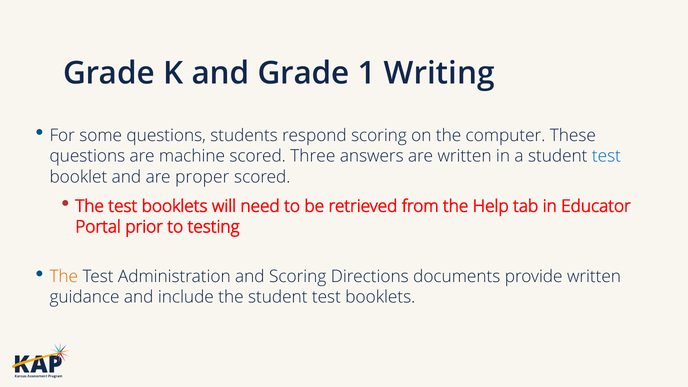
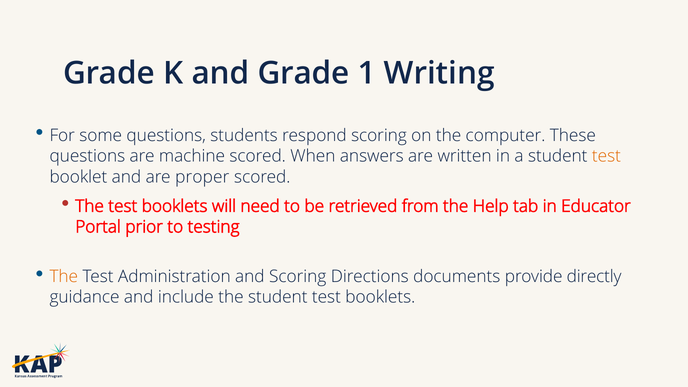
Three: Three -> When (313, 156)
test colour: blue -> orange (606, 156)
provide written: written -> directly (594, 277)
